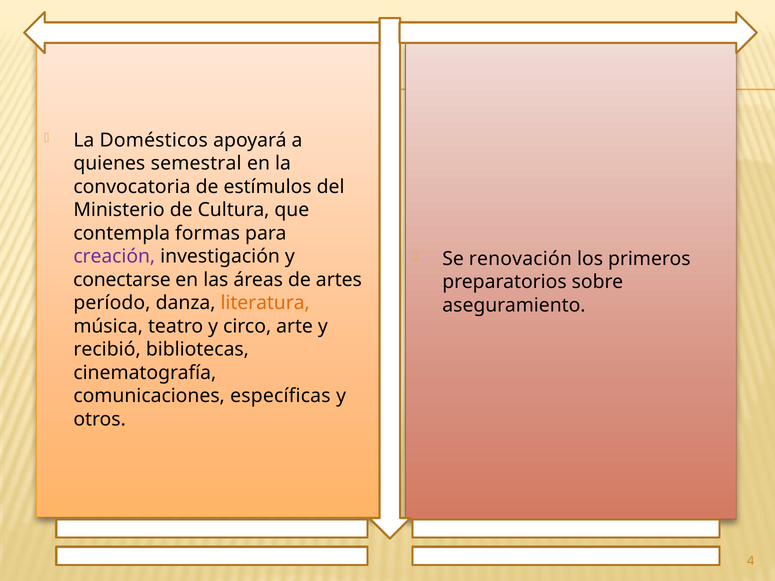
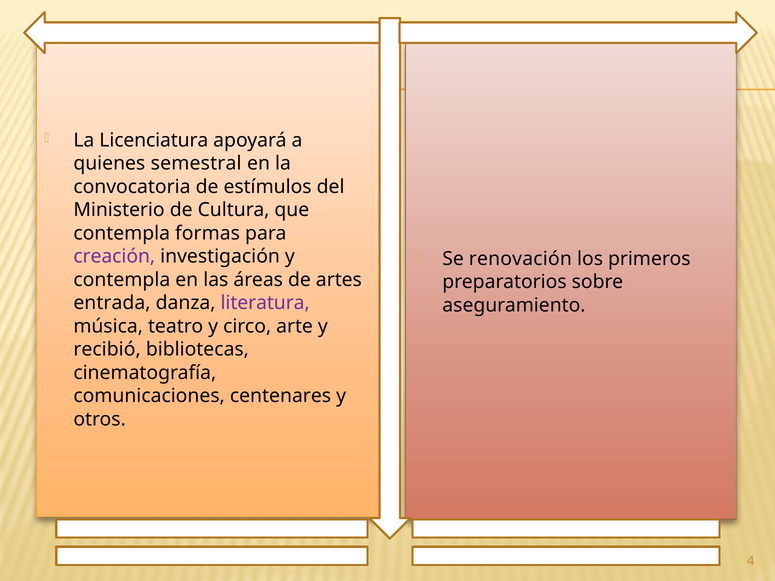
Domésticos: Domésticos -> Licenciatura (154, 140)
conectarse: conectarse -> contempla (122, 280)
período: período -> entrada (112, 303)
literatura colour: orange -> purple (265, 303)
específicas: específicas -> centenares (280, 396)
